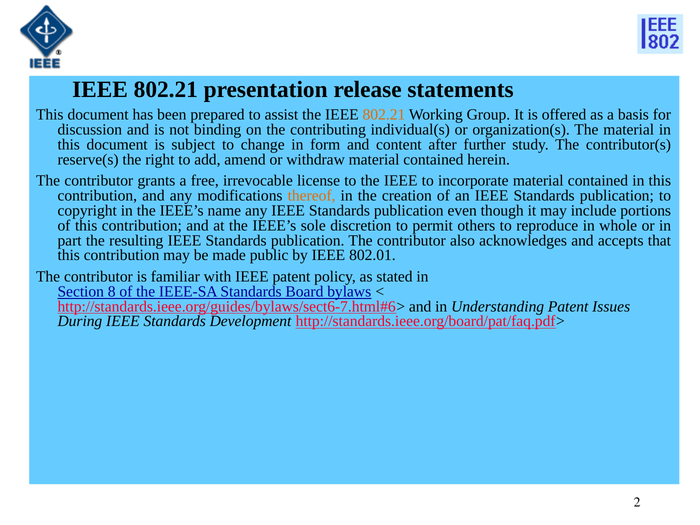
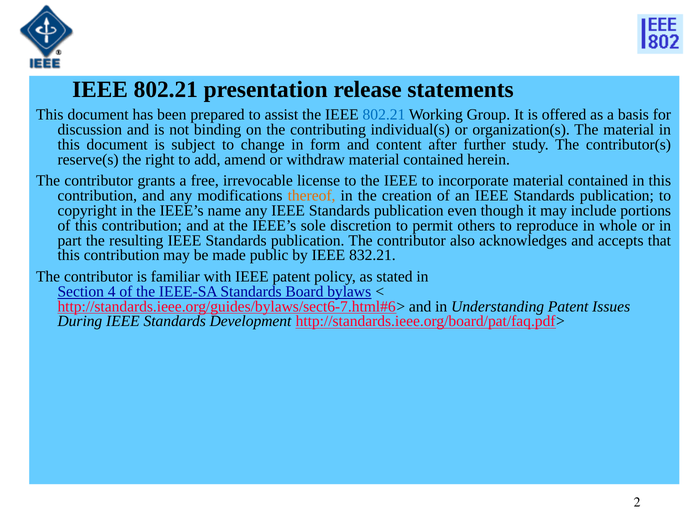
802.21 colour: orange -> blue (384, 115)
802.01: 802.01 -> 832.21 (372, 255)
8: 8 -> 4 (112, 291)
